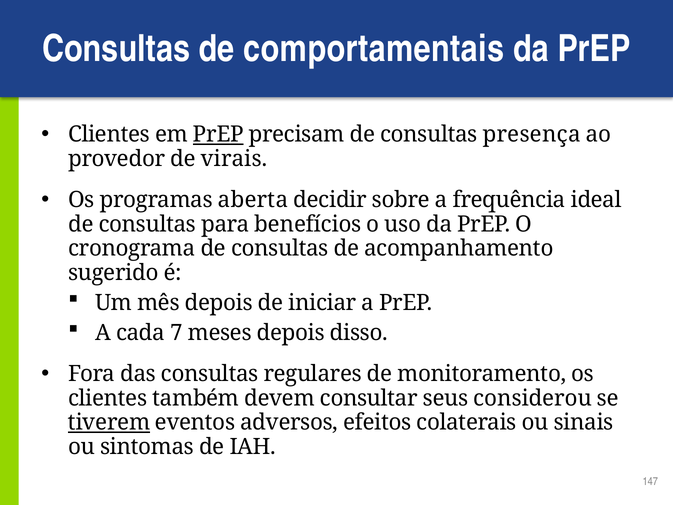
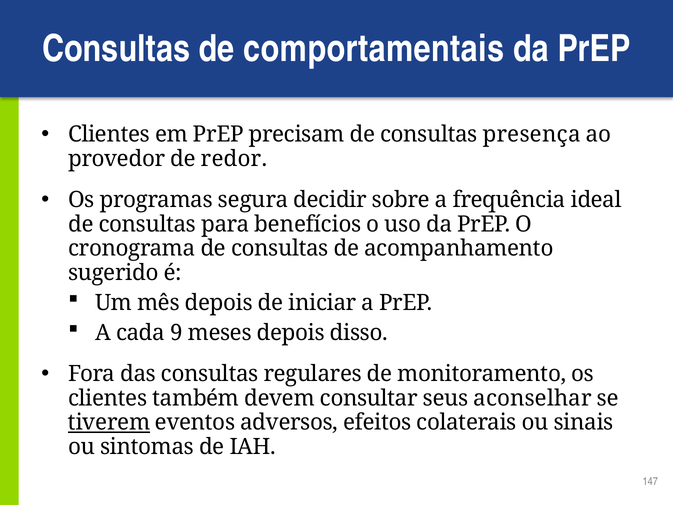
PrEP underline: present -> none (218, 134)
virais: virais -> redor (234, 159)
aberta: aberta -> segura (253, 200)
7: 7 -> 9 (176, 333)
considerou: considerou -> aconselhar (533, 398)
